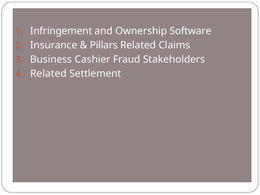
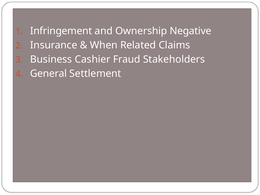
Software: Software -> Negative (191, 31)
Pillars: Pillars -> When (104, 45)
Related: Related -> General (49, 74)
